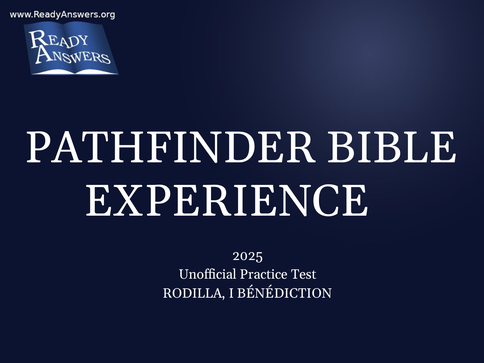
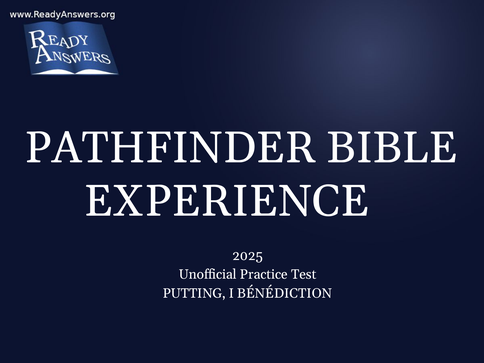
RODILLA: RODILLA -> PUTTING (194, 293)
